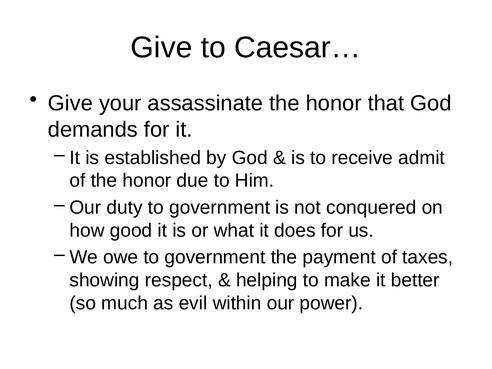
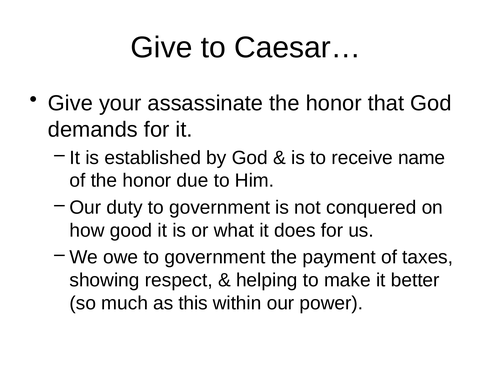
admit: admit -> name (422, 158)
evil: evil -> this (193, 303)
